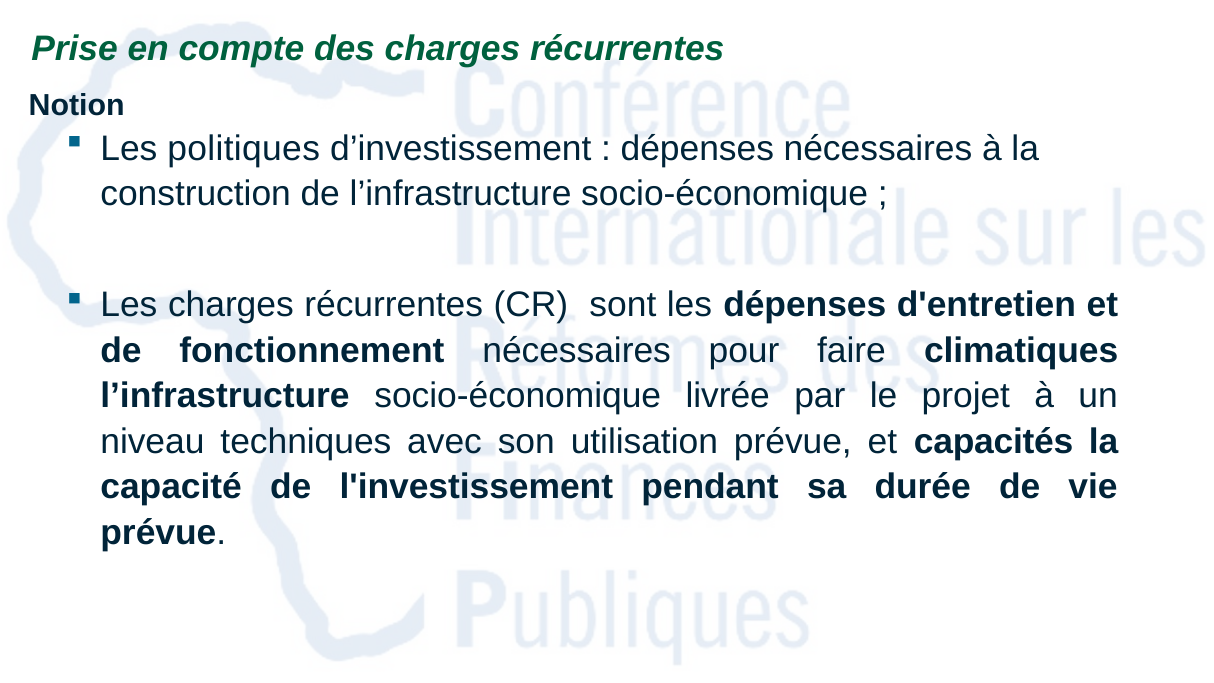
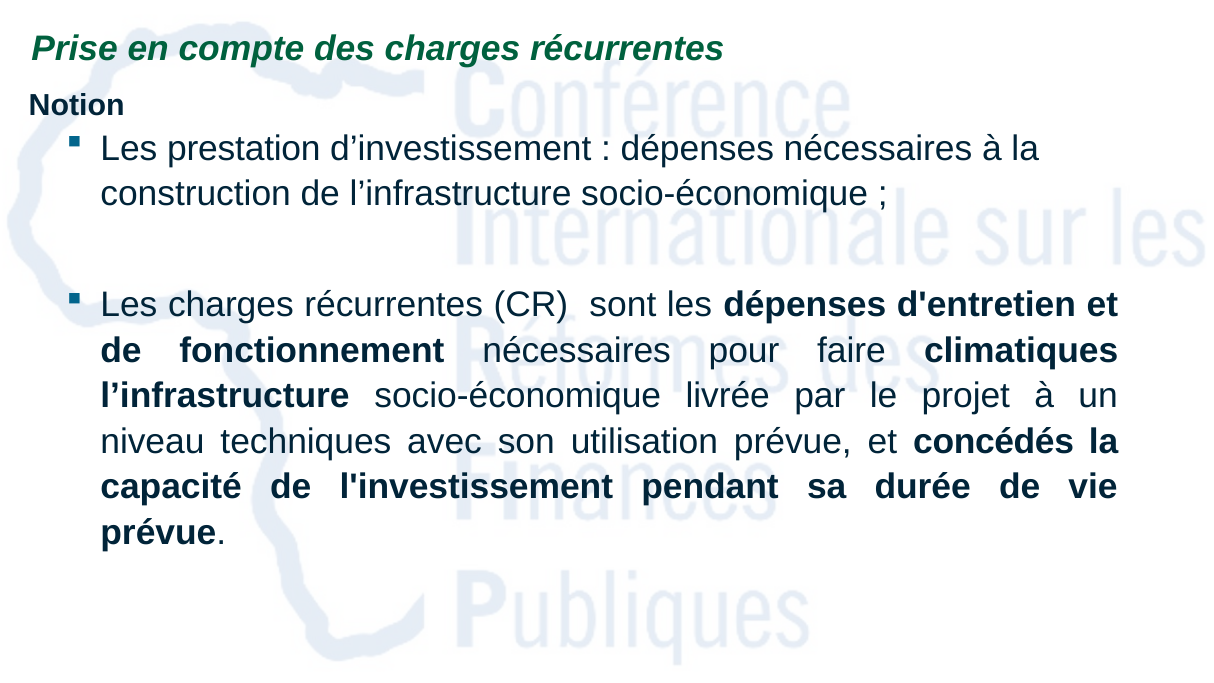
politiques: politiques -> prestation (244, 149)
capacités: capacités -> concédés (994, 442)
